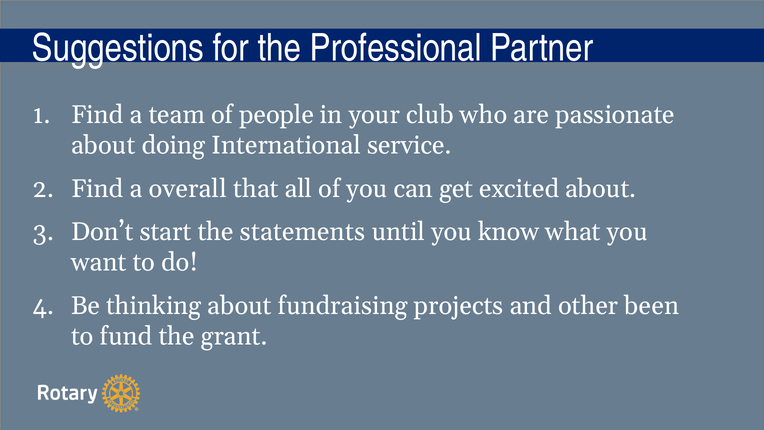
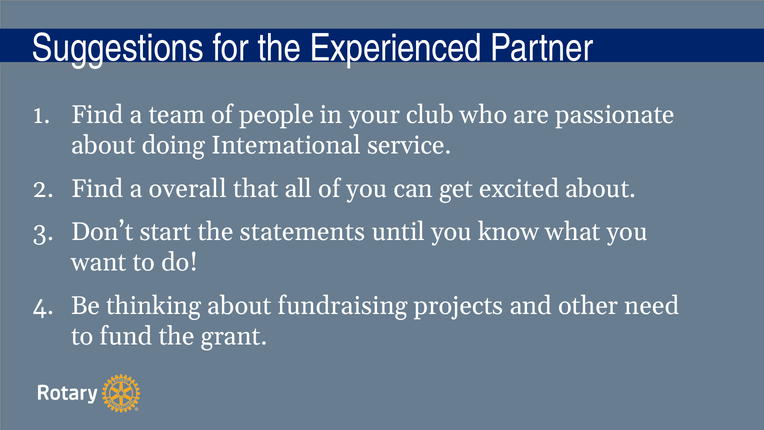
Professional: Professional -> Experienced (396, 48)
been: been -> need (652, 306)
